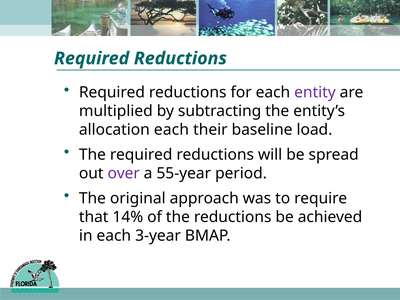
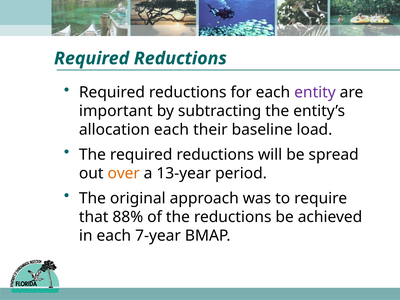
multiplied: multiplied -> important (116, 111)
over colour: purple -> orange (124, 173)
55-year: 55-year -> 13-year (184, 173)
14%: 14% -> 88% (128, 217)
3-year: 3-year -> 7-year (158, 236)
